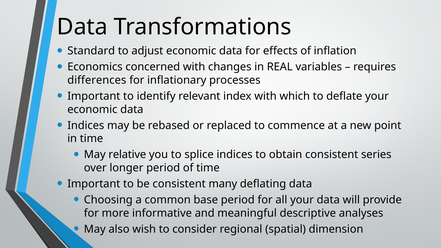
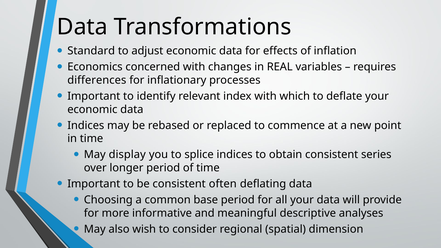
relative: relative -> display (127, 155)
many: many -> often (223, 184)
